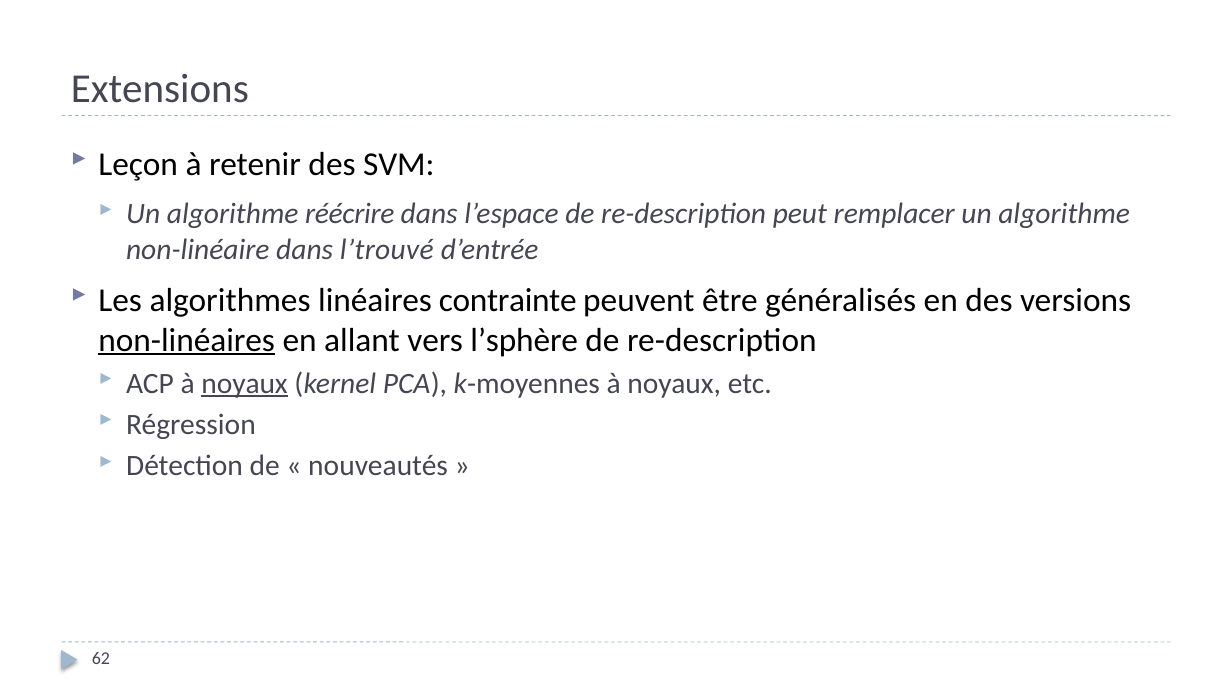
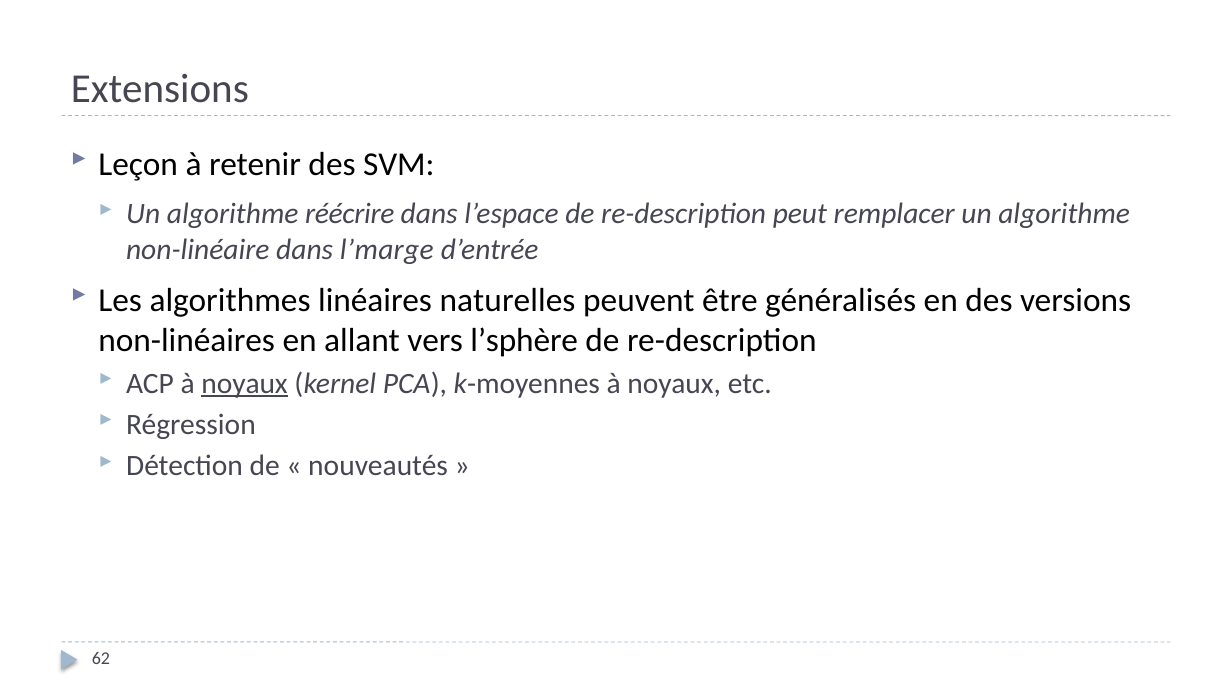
l’trouvé: l’trouvé -> l’marge (387, 249)
contrainte: contrainte -> naturelles (508, 300)
non-linéaires underline: present -> none (187, 340)
